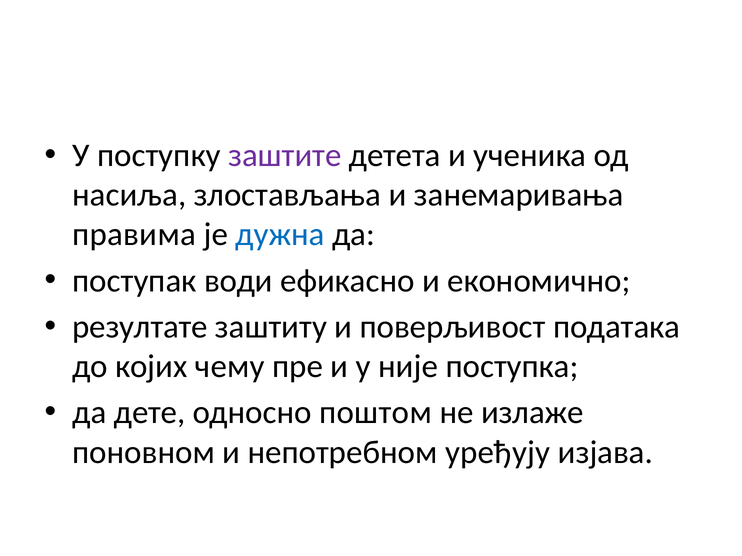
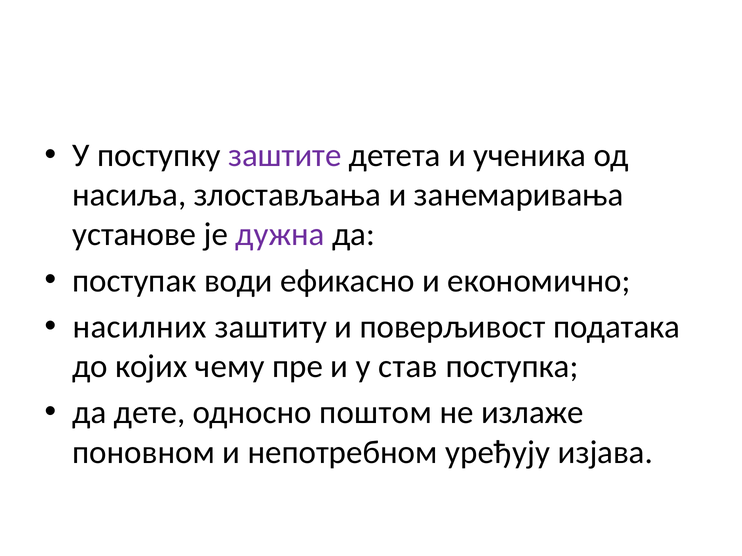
правима: правима -> установе (134, 235)
дужна colour: blue -> purple (280, 235)
резултате: резултате -> насилних (140, 327)
није: није -> став (408, 367)
